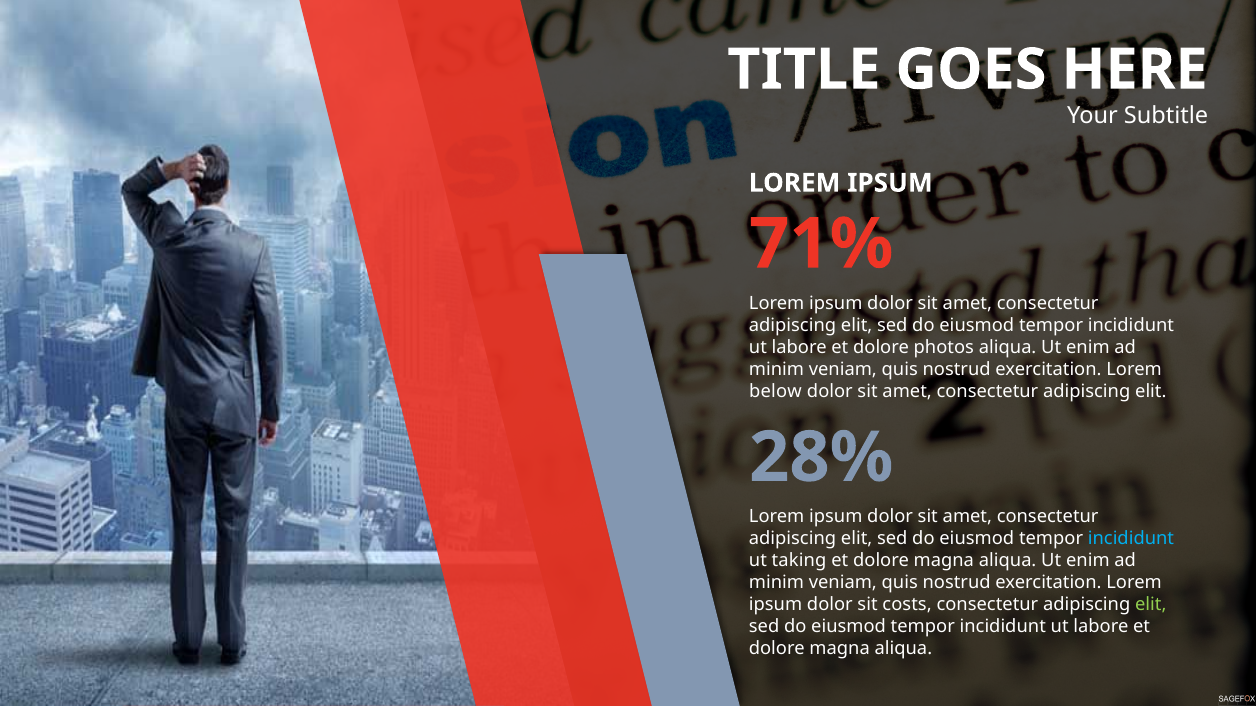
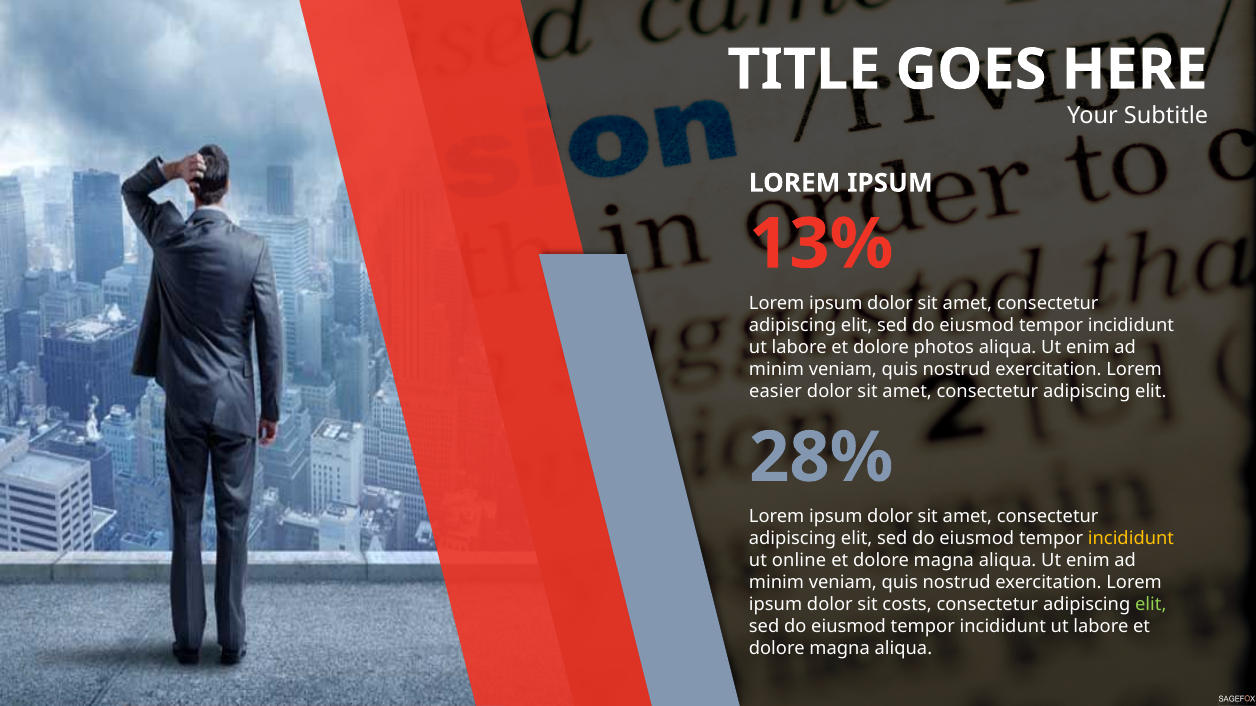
71%: 71% -> 13% (821, 244)
below: below -> easier (775, 391)
incididunt colour: light blue -> yellow (1131, 539)
taking: taking -> online (799, 561)
